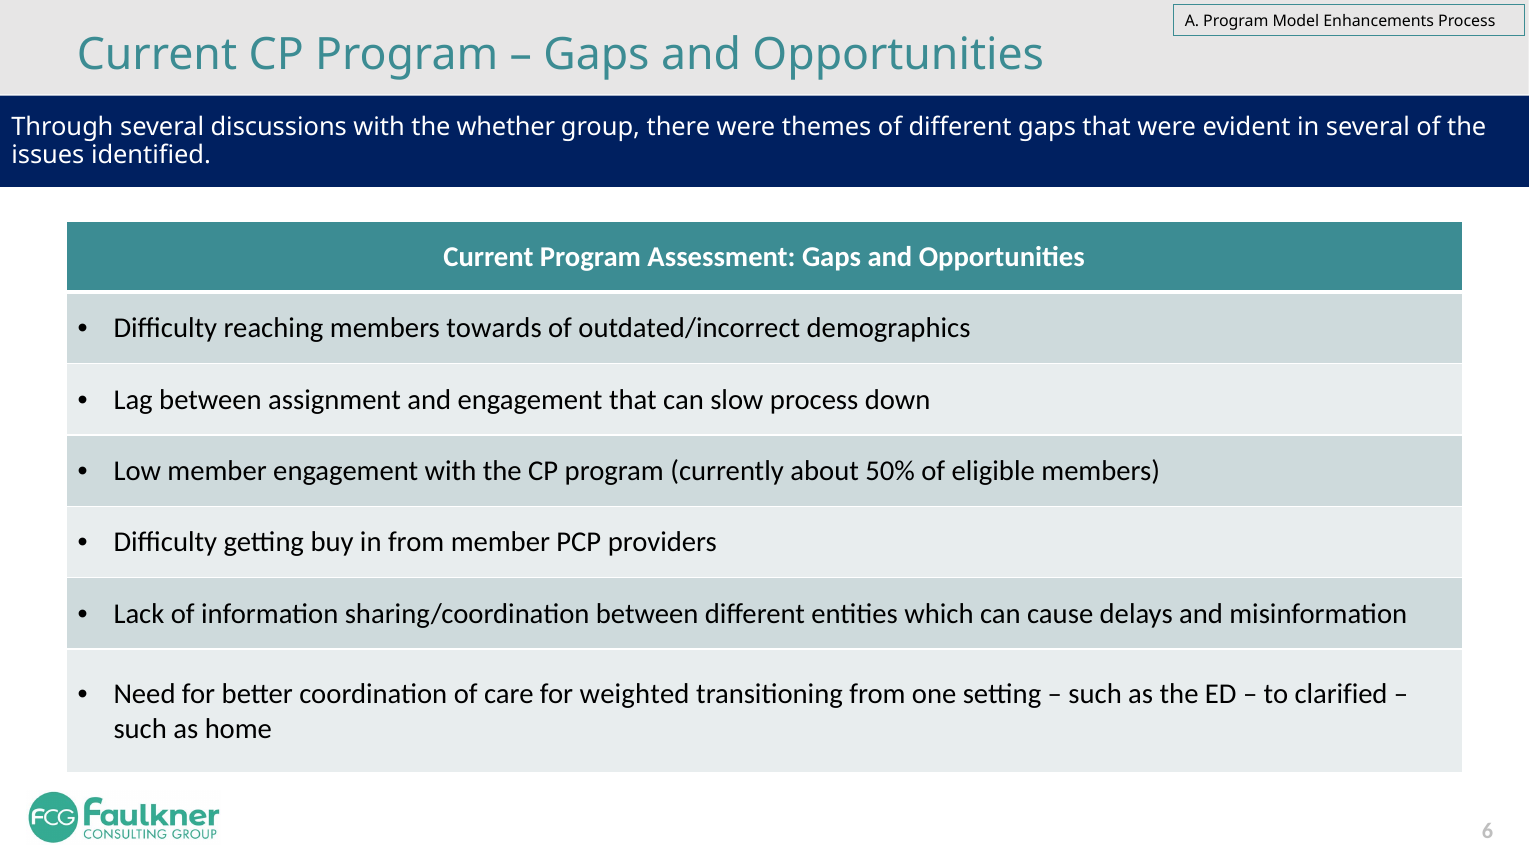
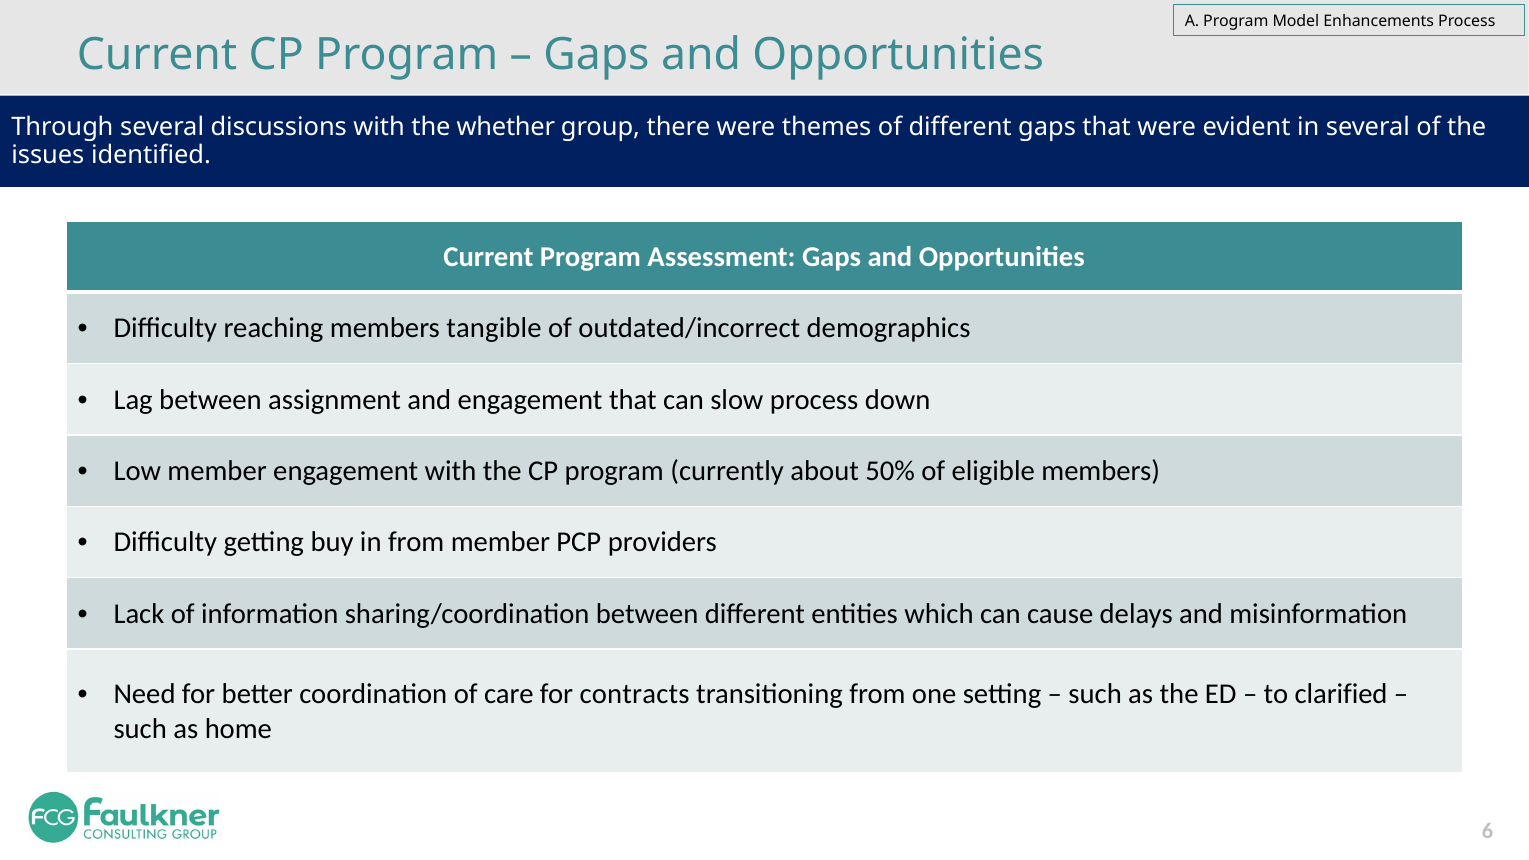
towards: towards -> tangible (494, 328)
weighted: weighted -> contracts (635, 694)
